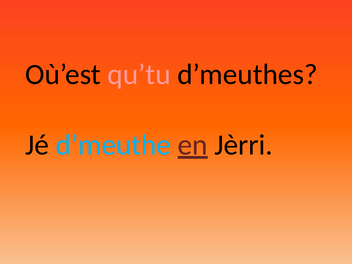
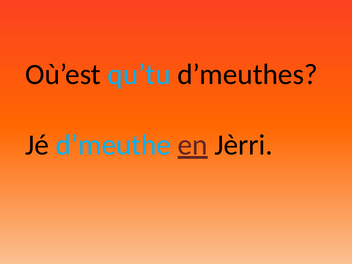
qu’tu colour: pink -> light blue (139, 74)
